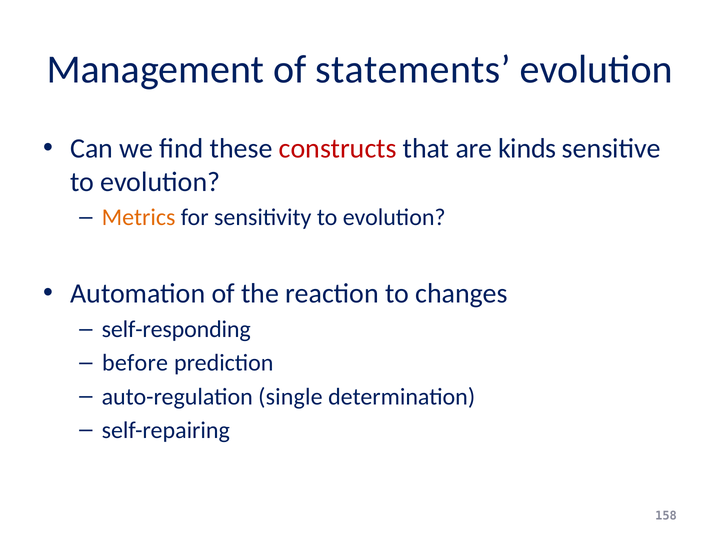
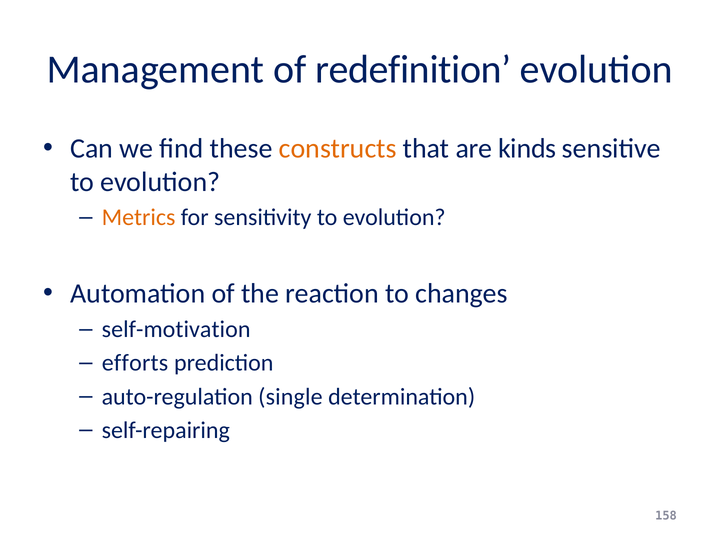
statements: statements -> redefinition (413, 69)
constructs colour: red -> orange (338, 148)
self-responding: self-responding -> self-motivation (176, 329)
before: before -> efforts (135, 363)
